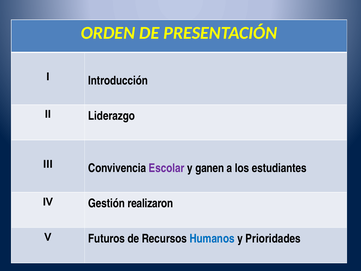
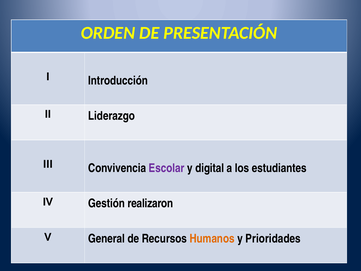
ganen: ganen -> digital (210, 168)
Futuros: Futuros -> General (107, 239)
Humanos colour: blue -> orange (212, 239)
